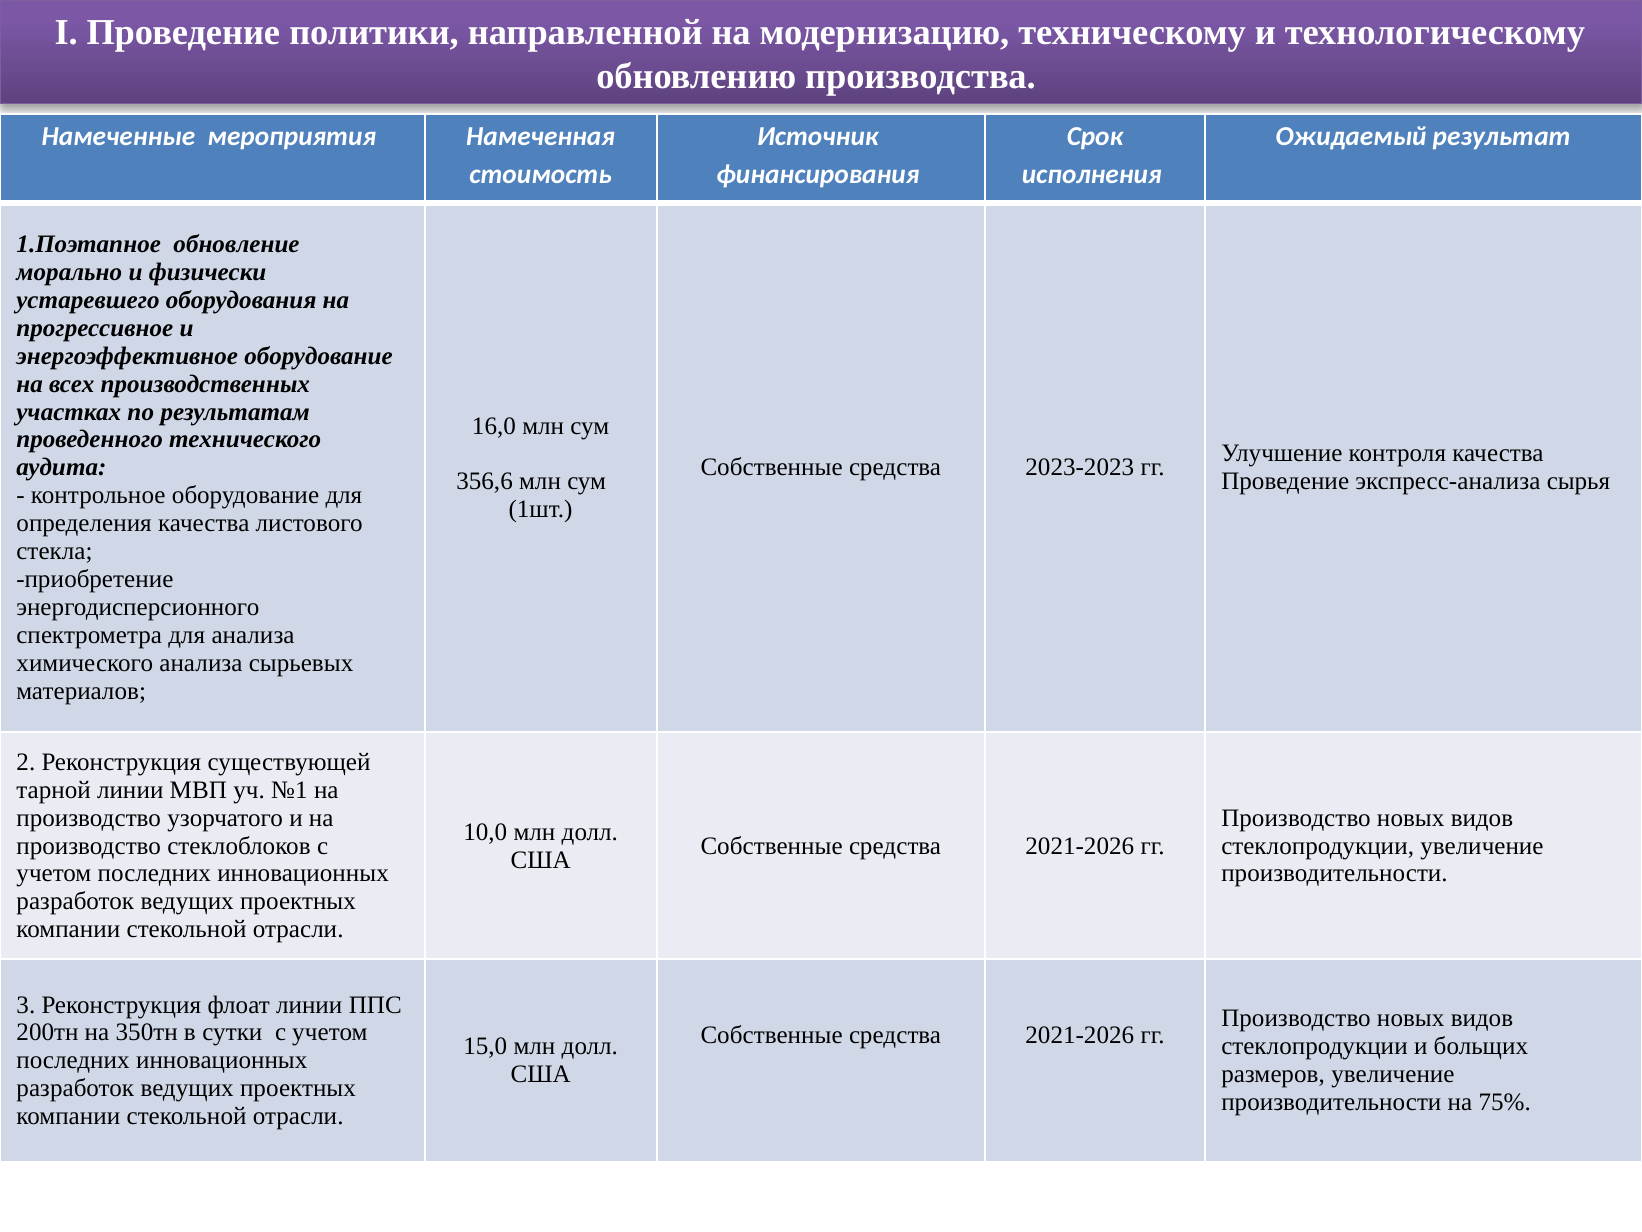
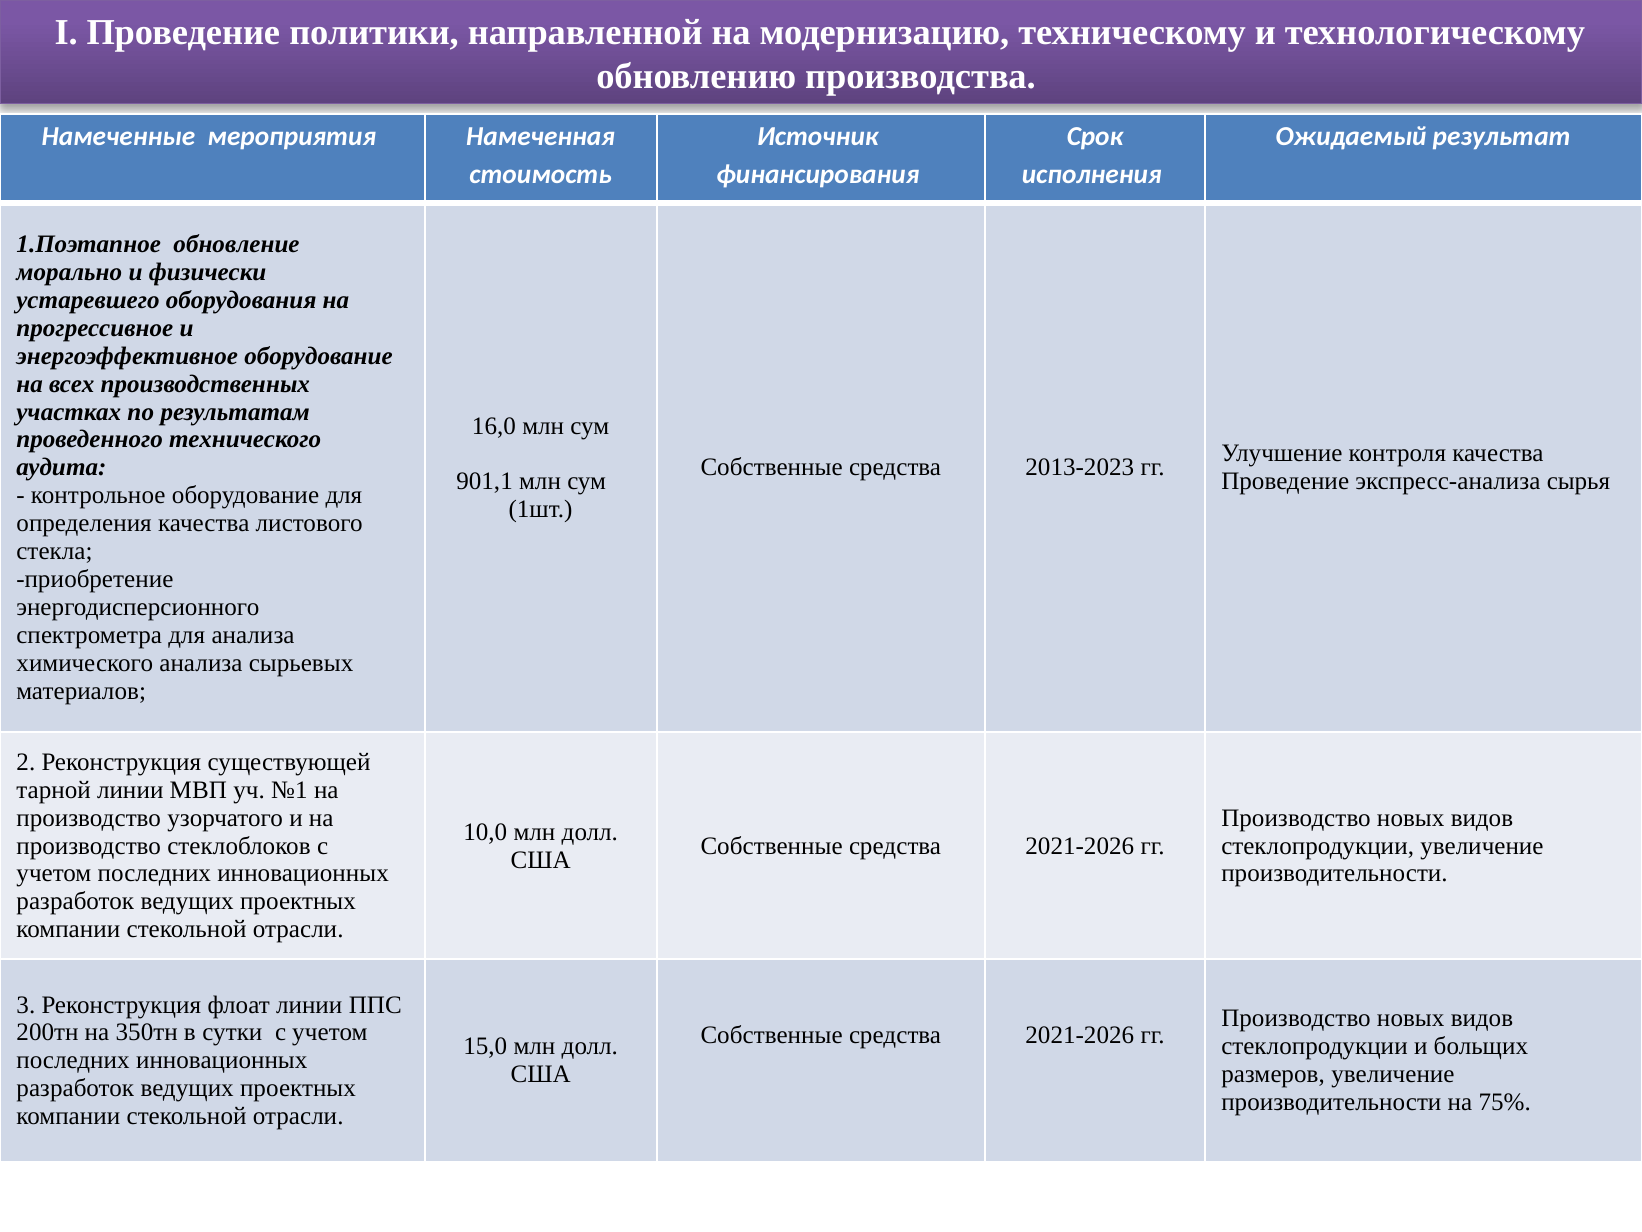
2023-2023: 2023-2023 -> 2013-2023 (1080, 467)
356,6: 356,6 -> 901,1 (485, 481)
